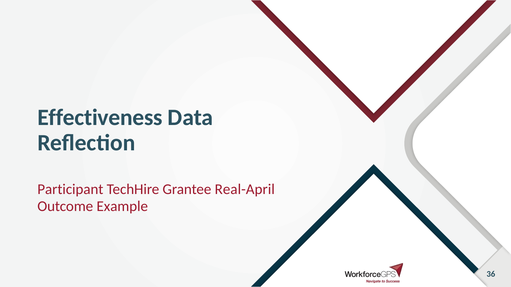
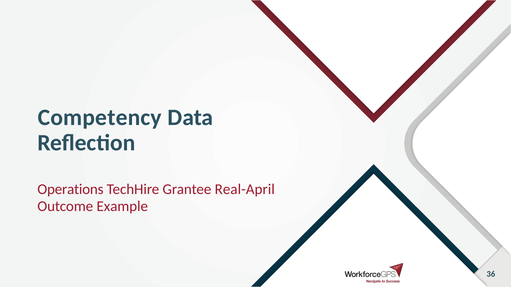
Effectiveness: Effectiveness -> Competency (100, 118)
Participant: Participant -> Operations (70, 190)
